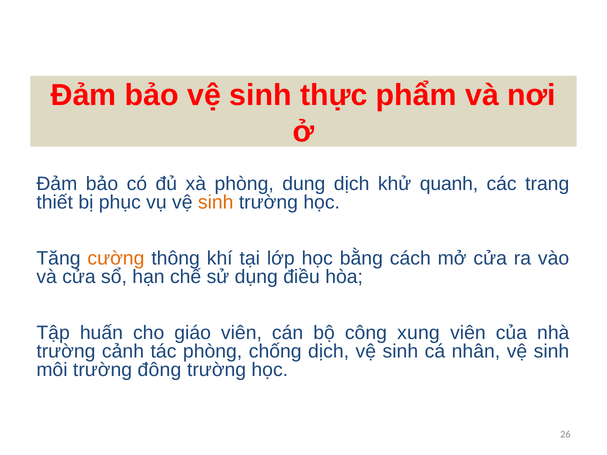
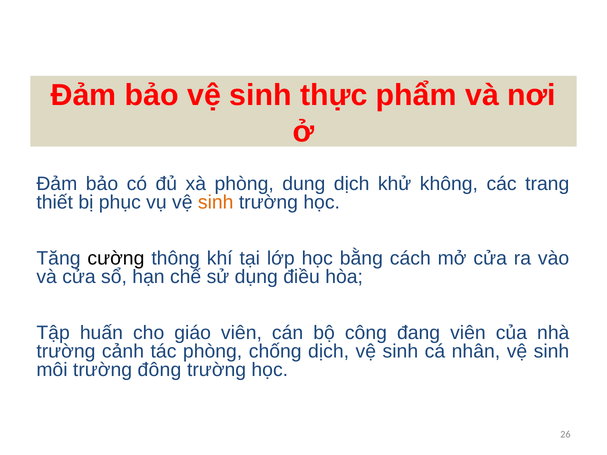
quanh: quanh -> không (449, 184)
cường colour: orange -> black (116, 258)
xung: xung -> đang (419, 333)
